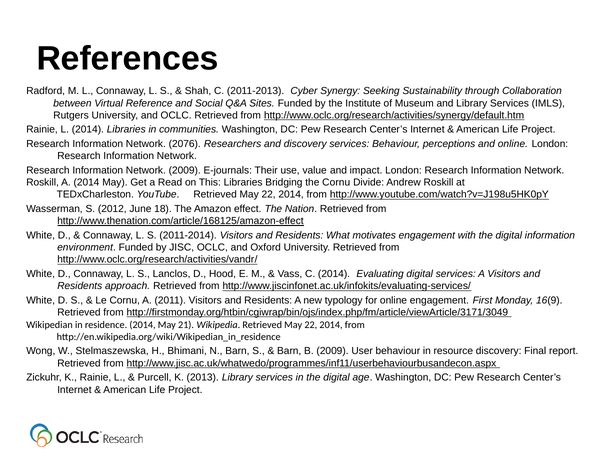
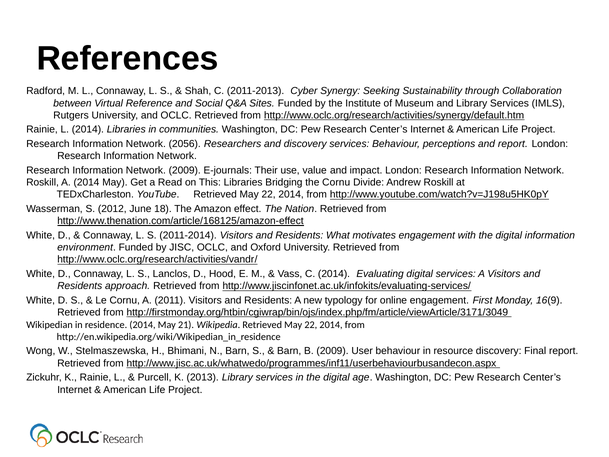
2076: 2076 -> 2056 (185, 144)
and online: online -> report (513, 144)
